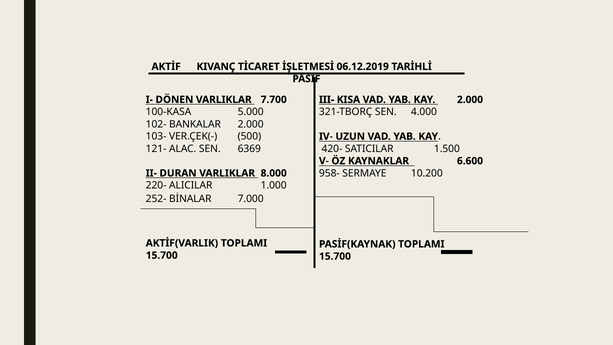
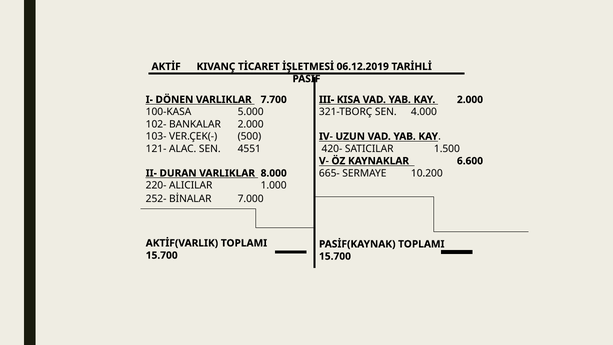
6369: 6369 -> 4551 (249, 149)
958-: 958- -> 665- (329, 173)
